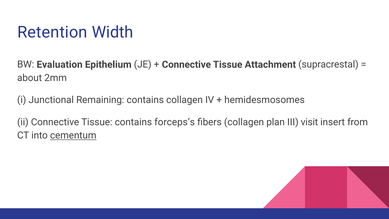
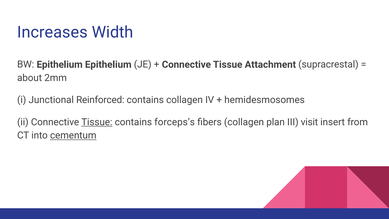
Retention: Retention -> Increases (52, 32)
BW Evaluation: Evaluation -> Epithelium (60, 64)
Remaining: Remaining -> Reinforced (100, 100)
Tissue underline: none -> present (97, 122)
